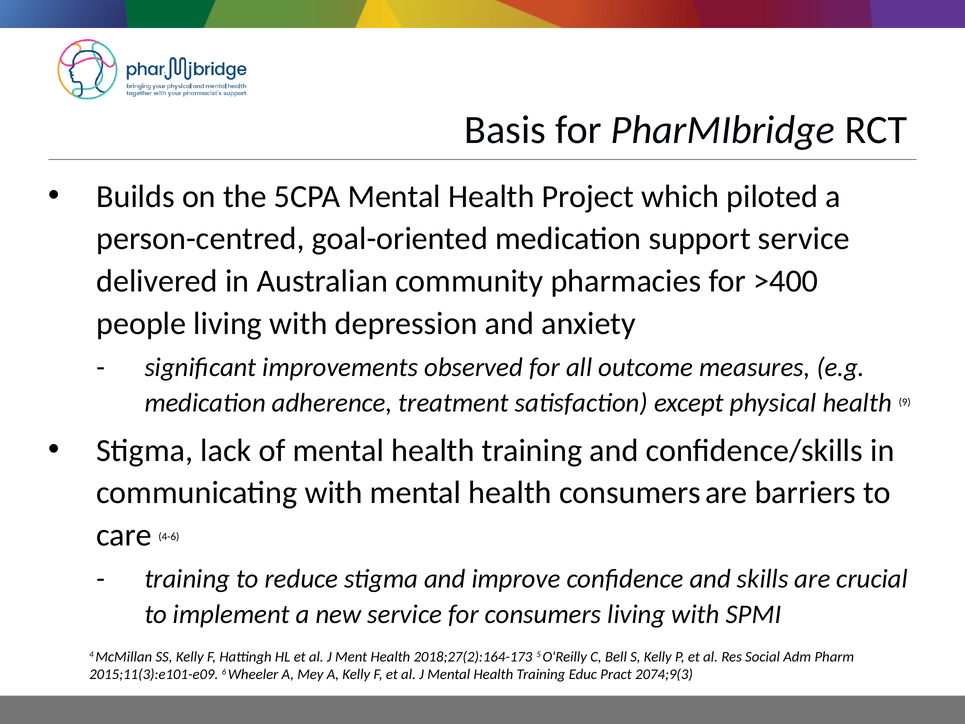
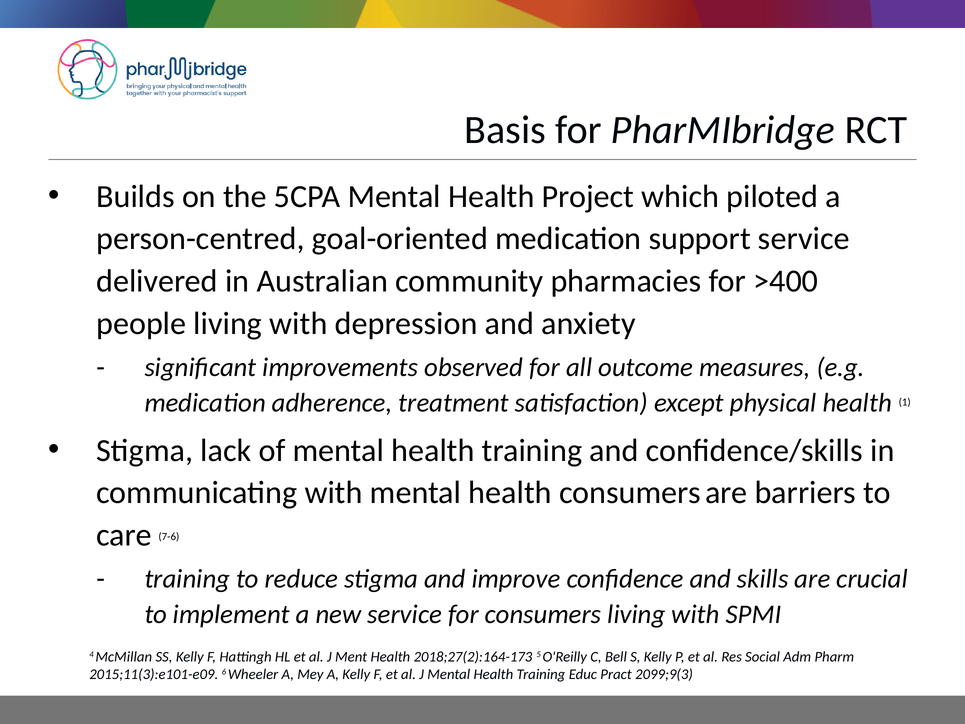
9: 9 -> 1 (905, 402)
4-6: 4-6 -> 7-6 (169, 537)
2074;9(3: 2074;9(3 -> 2099;9(3 (664, 674)
